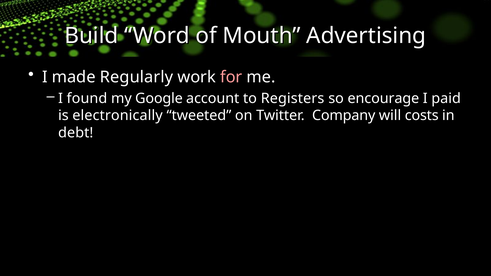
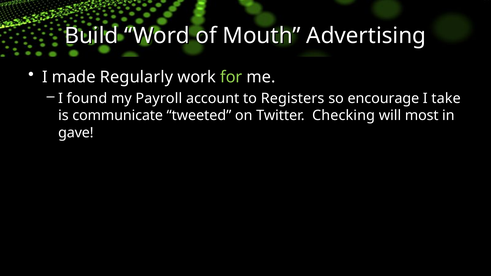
for colour: pink -> light green (231, 77)
Google: Google -> Payroll (159, 98)
paid: paid -> take (446, 98)
electronically: electronically -> communicate (118, 116)
Company: Company -> Checking (344, 116)
costs: costs -> most (422, 116)
debt: debt -> gave (76, 133)
